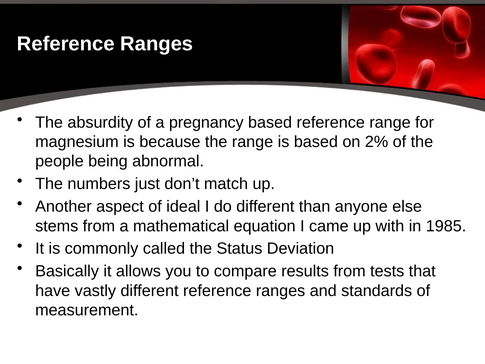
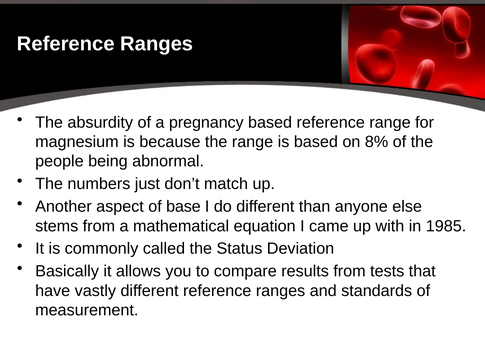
2%: 2% -> 8% (377, 142)
ideal: ideal -> base (183, 206)
